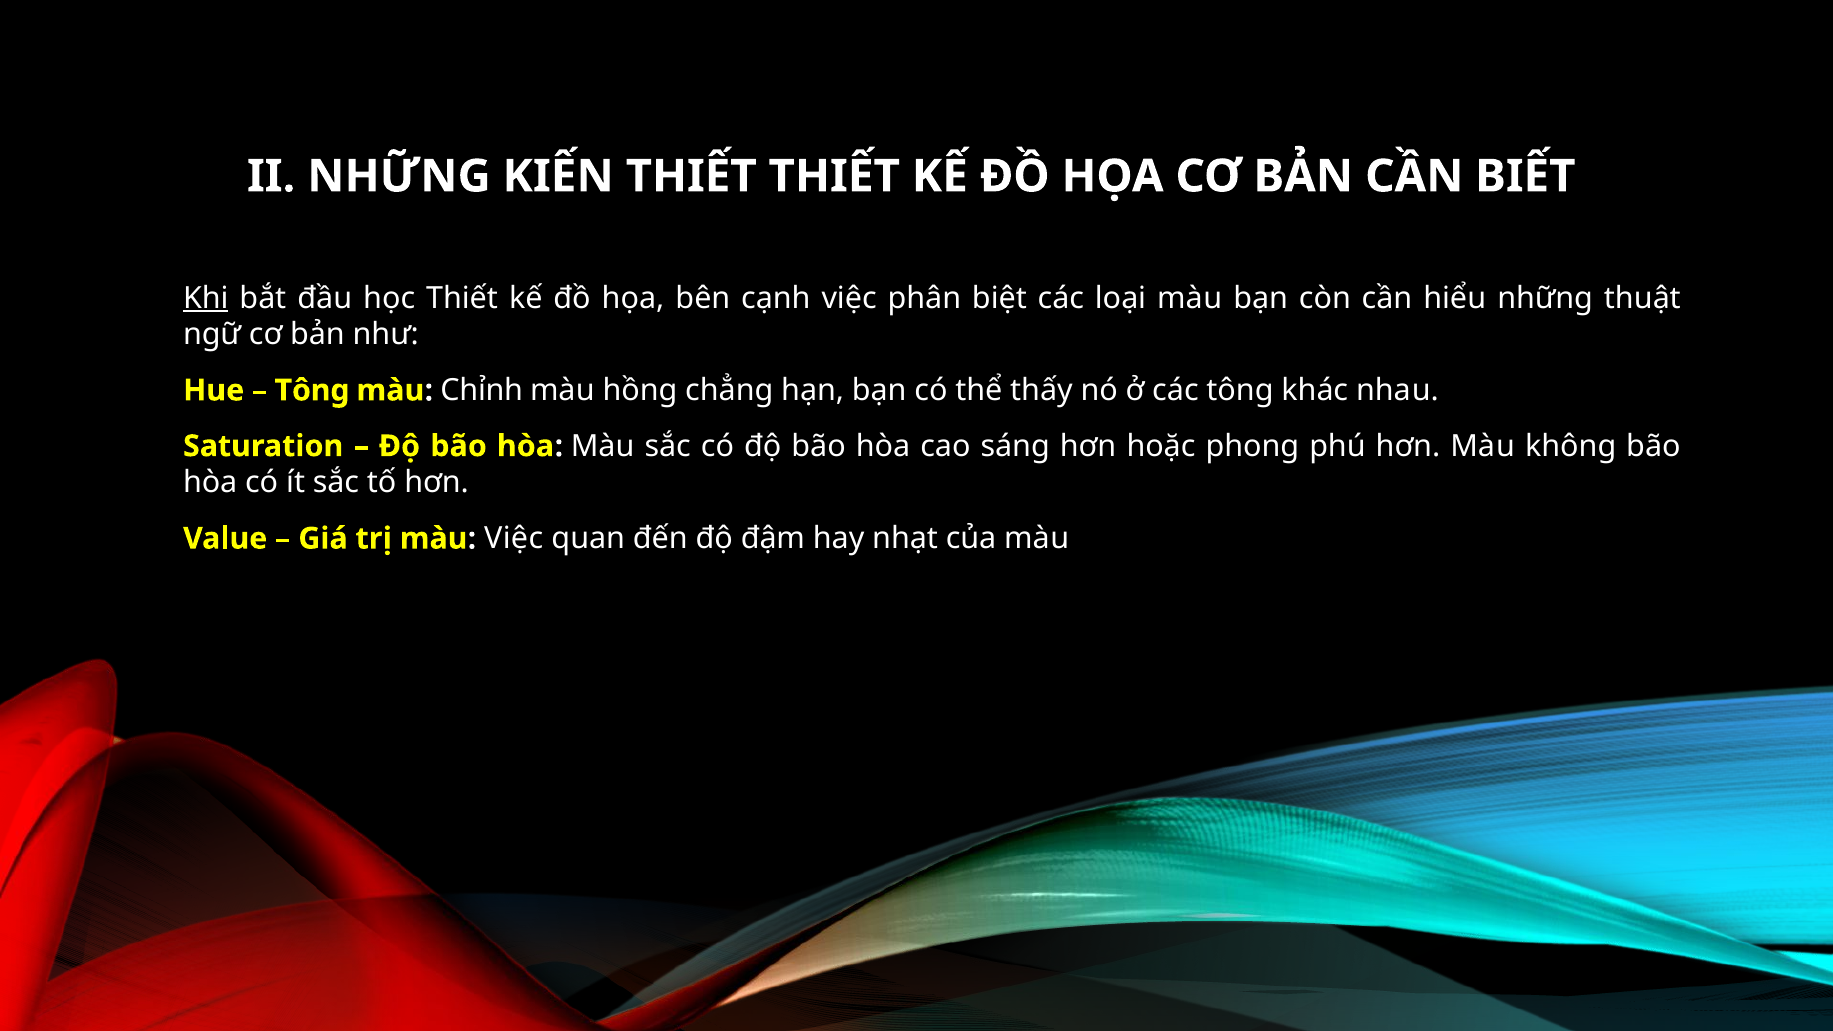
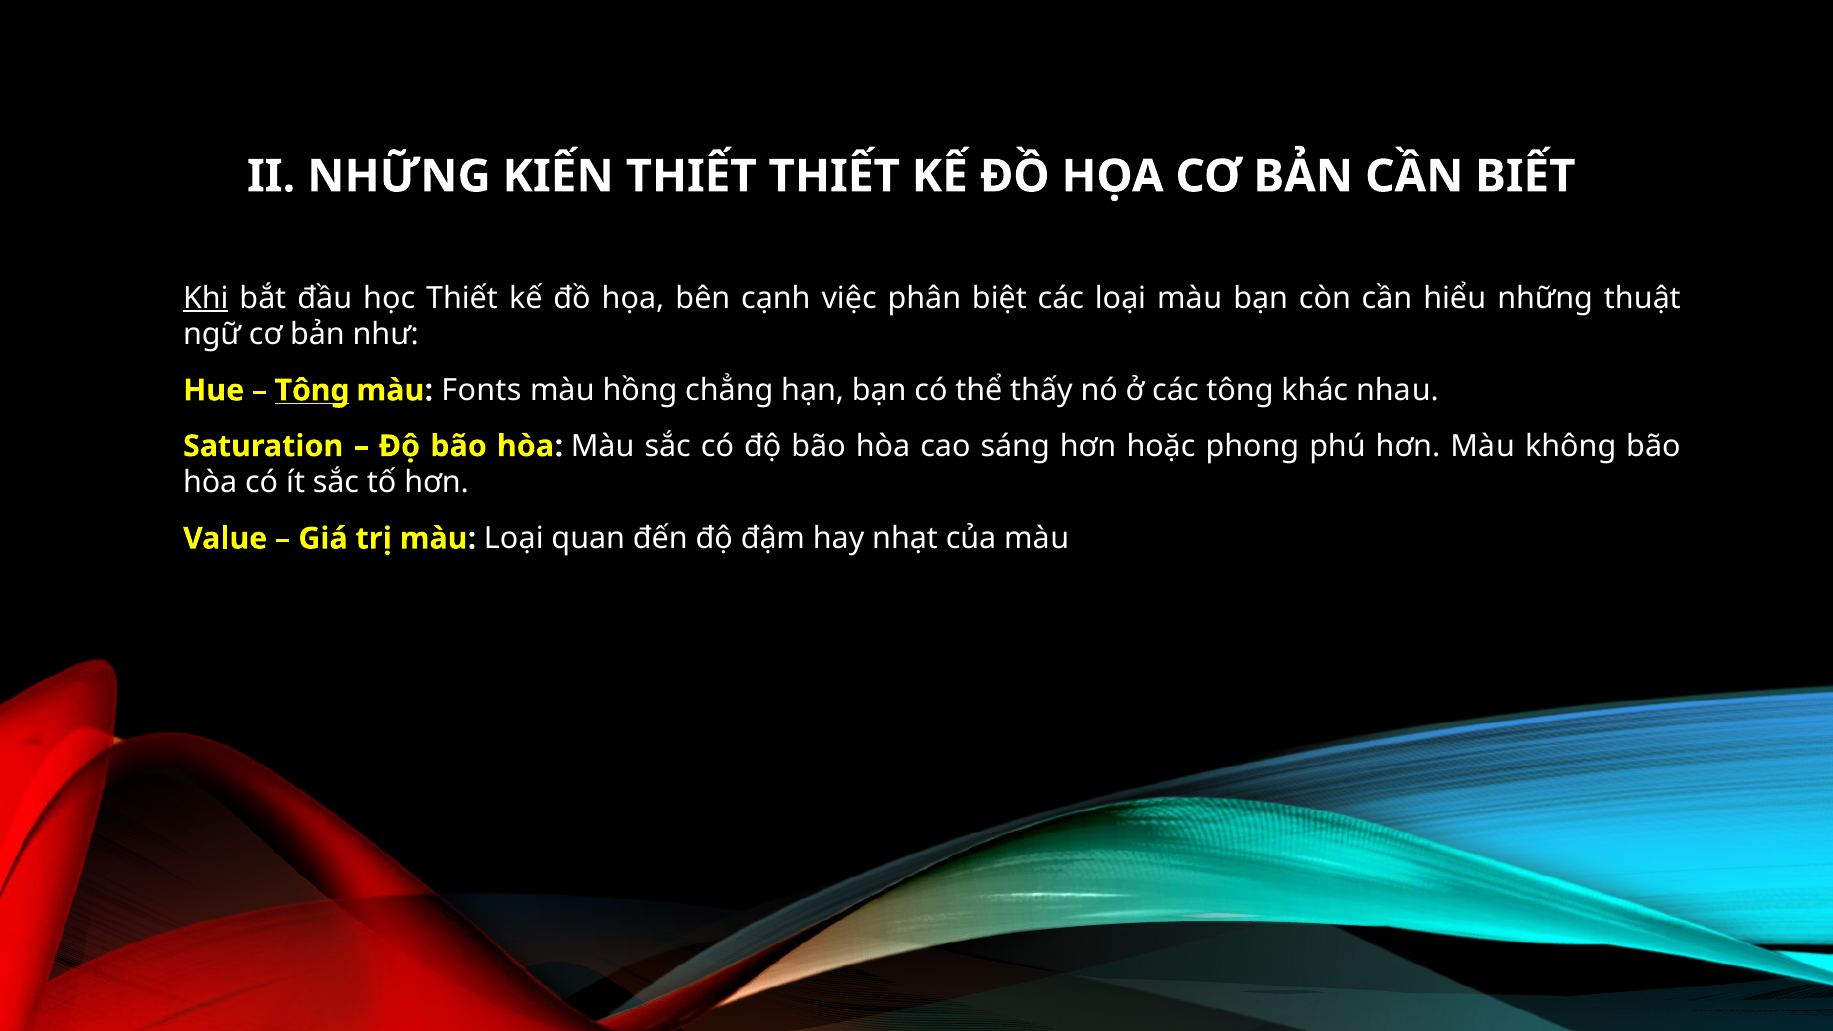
Tông underline: none -> present (312, 390)
Chỉnh: Chỉnh -> Fonts (481, 390)
màu Việc: Việc -> Loại (514, 539)
